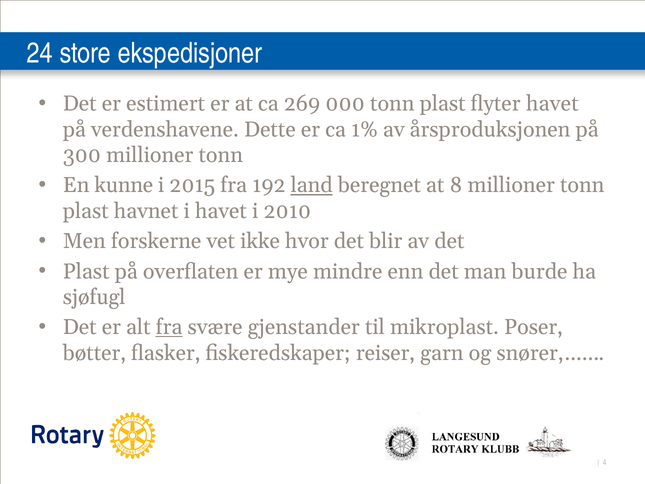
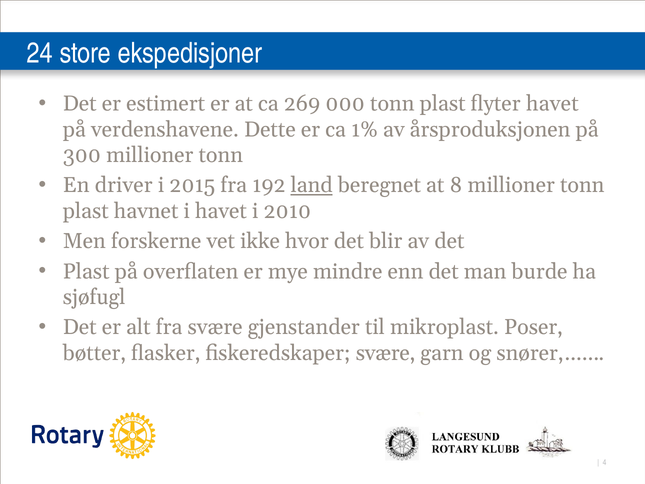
kunne: kunne -> driver (124, 185)
fra underline: present -> none (169, 327)
fiskeredskaper reiser: reiser -> svære (386, 353)
